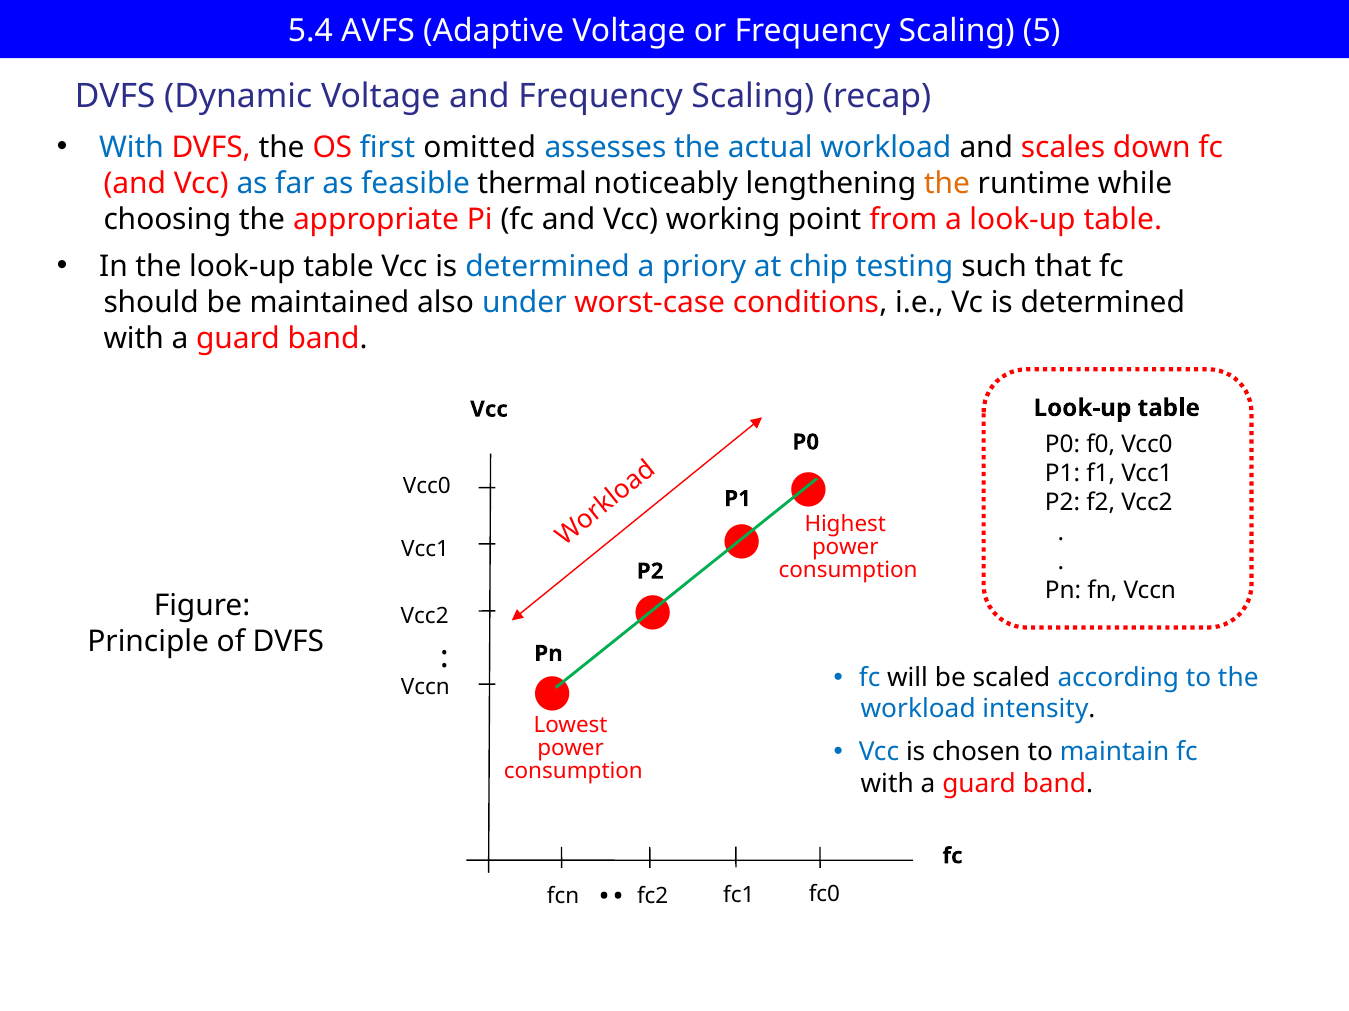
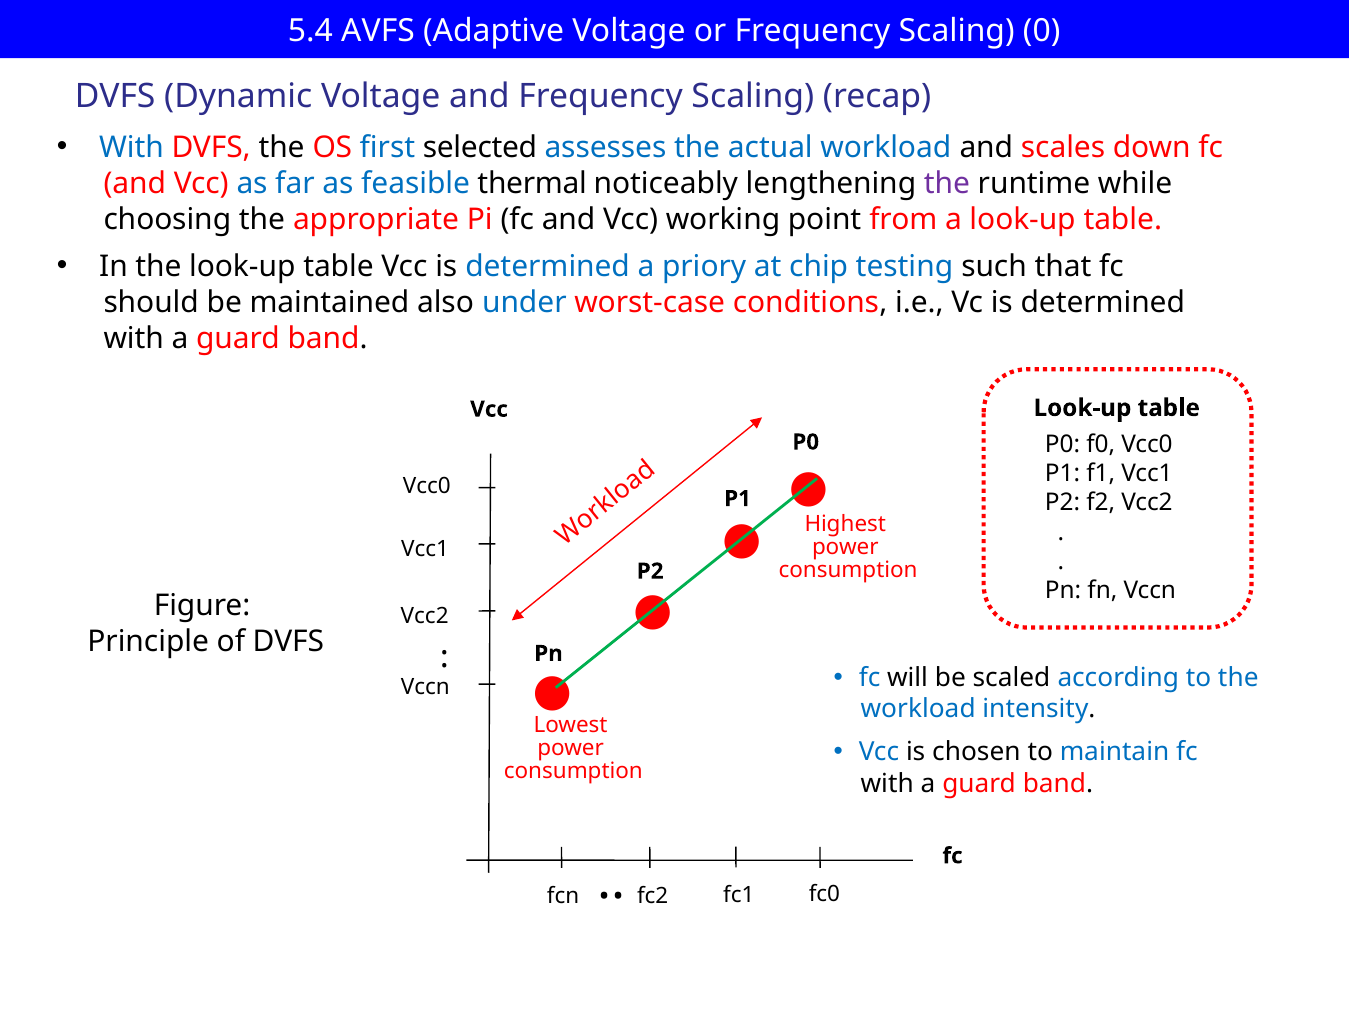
5: 5 -> 0 (1042, 31)
omitted: omitted -> selected (480, 147)
the colour: orange -> purple (947, 183)
